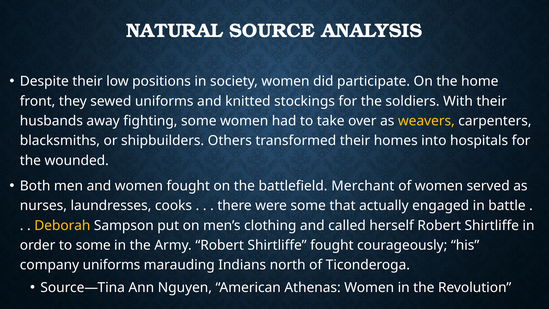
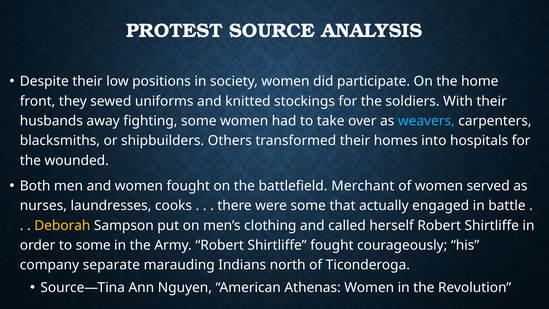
NATURAL: NATURAL -> PROTEST (174, 31)
weavers colour: yellow -> light blue (426, 121)
company uniforms: uniforms -> separate (111, 265)
